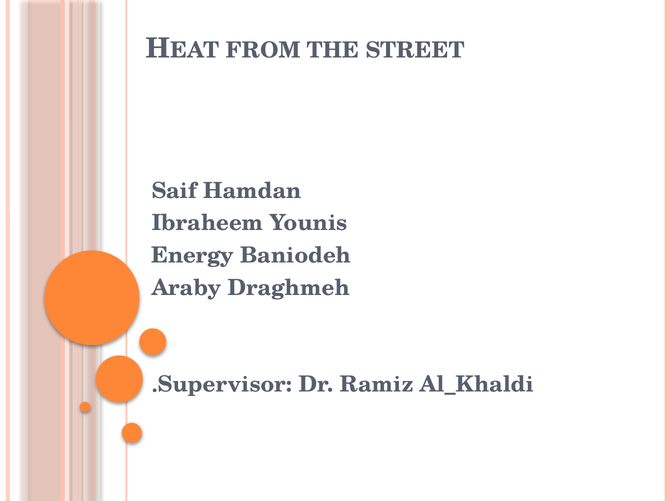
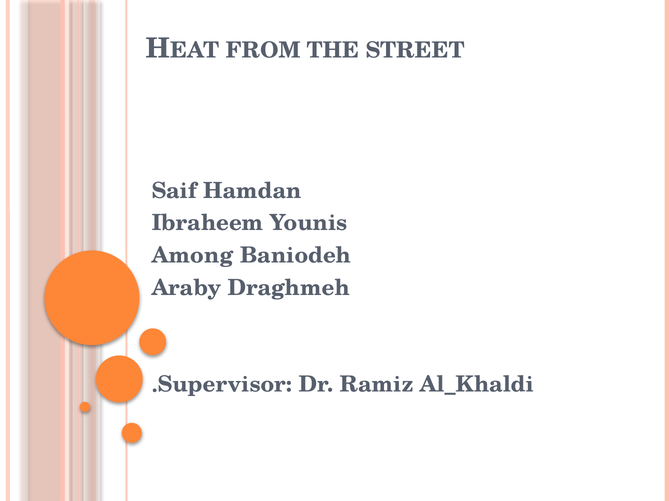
Energy: Energy -> Among (192, 256)
